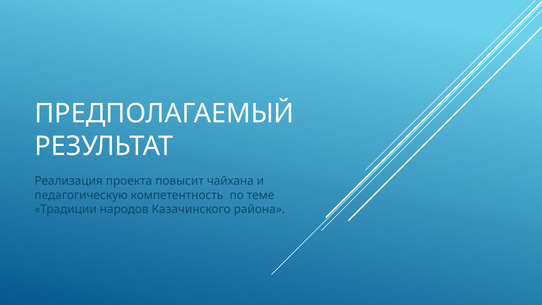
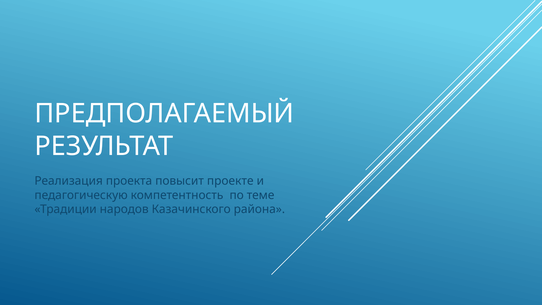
чайхана: чайхана -> проекте (230, 181)
